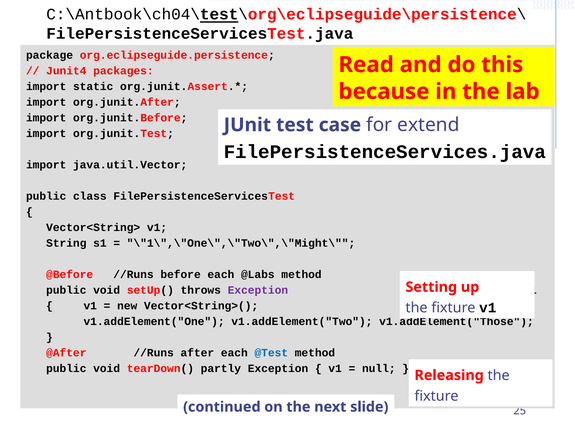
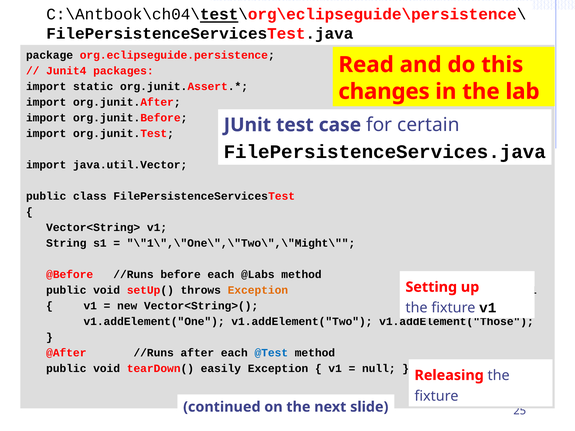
because: because -> changes (384, 92)
extend: extend -> certain (428, 125)
Exception colour: purple -> orange (258, 290)
partly: partly -> easily (221, 369)
